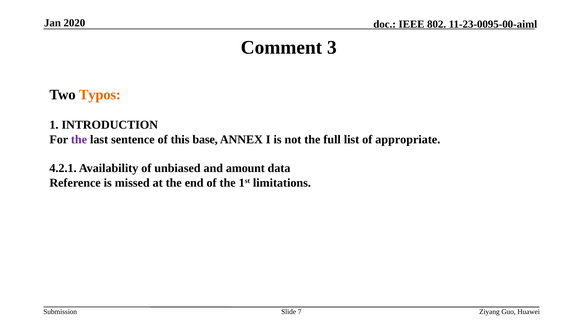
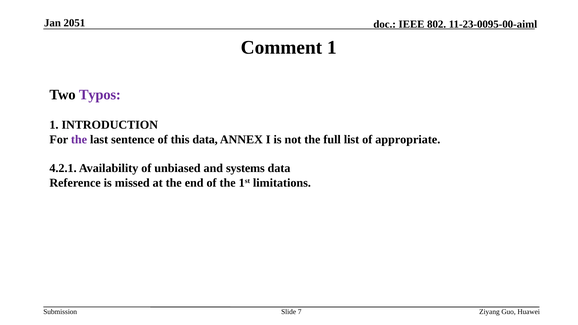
2020: 2020 -> 2051 (74, 23)
Comment 3: 3 -> 1 (332, 48)
Typos colour: orange -> purple (100, 95)
this base: base -> data (205, 139)
amount: amount -> systems (245, 168)
